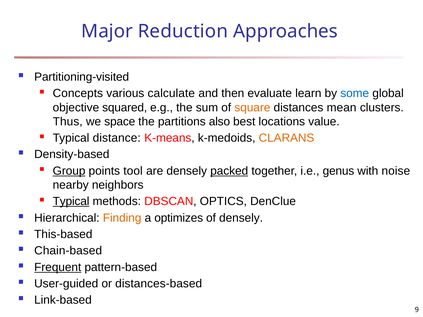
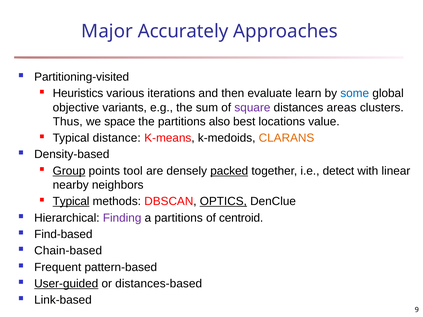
Reduction: Reduction -> Accurately (183, 31)
Concepts: Concepts -> Heuristics (78, 93)
calculate: calculate -> iterations (171, 93)
squared: squared -> variants (125, 108)
square colour: orange -> purple (252, 108)
mean: mean -> areas (342, 108)
genus: genus -> detect (338, 171)
noise: noise -> linear (396, 171)
OPTICS underline: none -> present (223, 202)
Finding colour: orange -> purple (122, 218)
a optimizes: optimizes -> partitions (179, 218)
of densely: densely -> centroid (241, 218)
This-based: This-based -> Find-based (63, 234)
Frequent underline: present -> none (58, 267)
User-guided underline: none -> present (66, 284)
